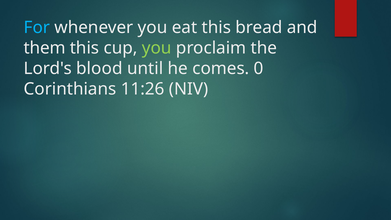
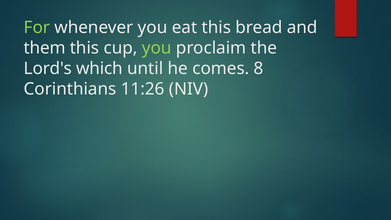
For colour: light blue -> light green (37, 27)
blood: blood -> which (99, 69)
0: 0 -> 8 (259, 69)
